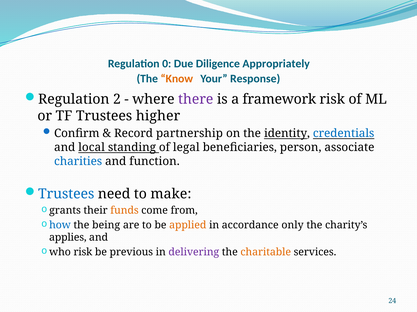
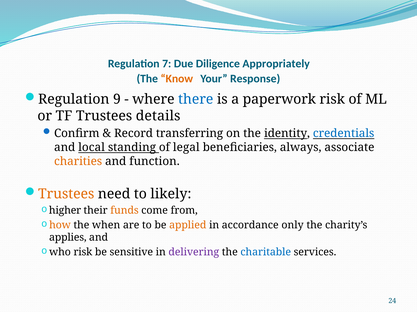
0: 0 -> 7 (167, 64)
2: 2 -> 9 (117, 100)
there colour: purple -> blue (196, 100)
framework: framework -> paperwork (279, 100)
higher: higher -> details (158, 116)
partnership: partnership -> transferring (190, 134)
person: person -> always (301, 148)
charities colour: blue -> orange (78, 162)
Trustees colour: blue -> orange (66, 194)
make: make -> likely (171, 194)
grants: grants -> higher (65, 211)
how colour: blue -> orange (60, 225)
being: being -> when (106, 225)
previous: previous -> sensitive (131, 253)
charitable colour: orange -> blue (266, 253)
